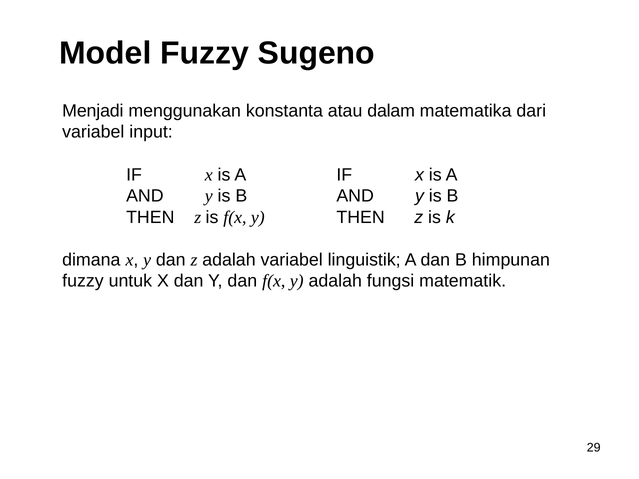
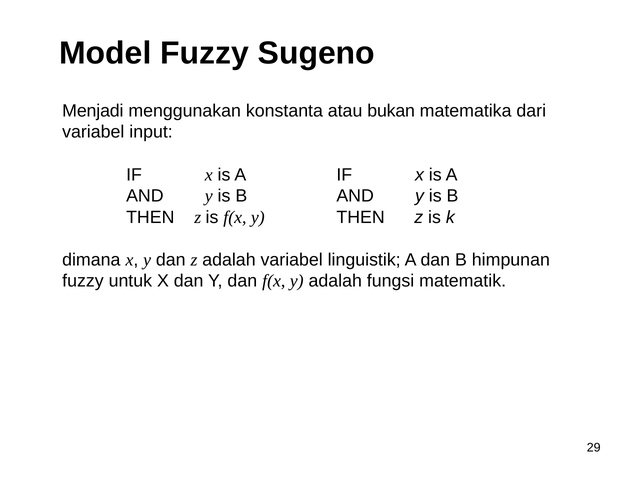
dalam: dalam -> bukan (391, 111)
